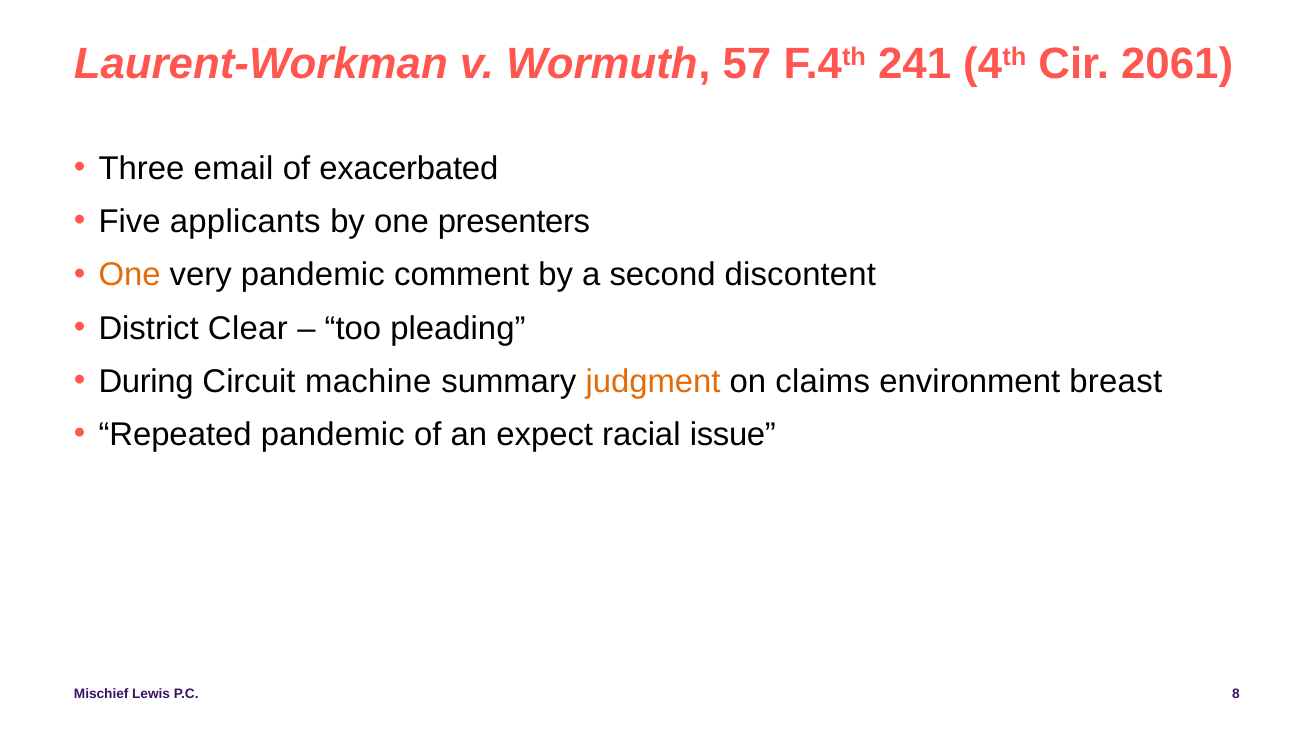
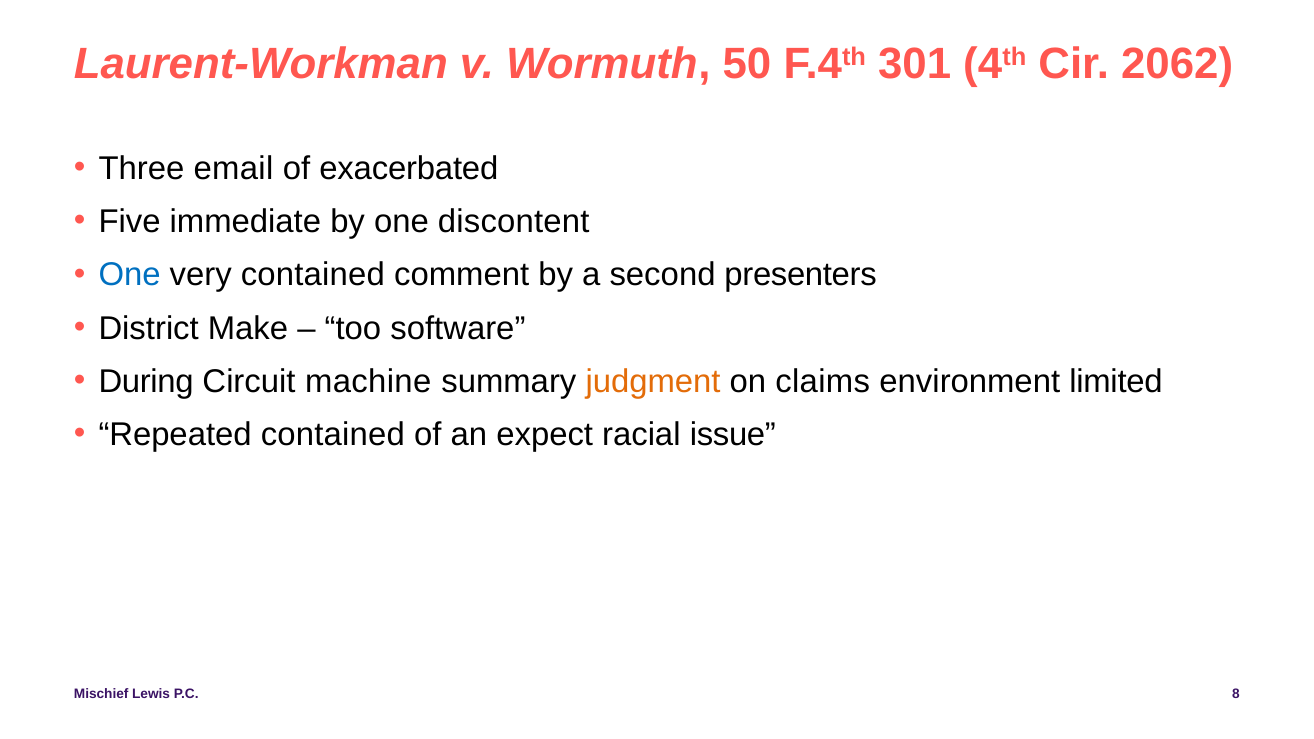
57: 57 -> 50 (747, 64)
241: 241 -> 301 (915, 64)
2061: 2061 -> 2062 (1177, 64)
applicants: applicants -> immediate (245, 222)
presenters: presenters -> discontent (514, 222)
One colour: orange -> blue (130, 275)
very pandemic: pandemic -> contained (313, 275)
discontent: discontent -> presenters (801, 275)
Clear: Clear -> Make (248, 328)
pleading: pleading -> software (458, 328)
breast: breast -> limited (1116, 381)
Repeated pandemic: pandemic -> contained (333, 434)
